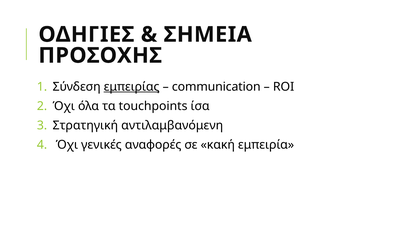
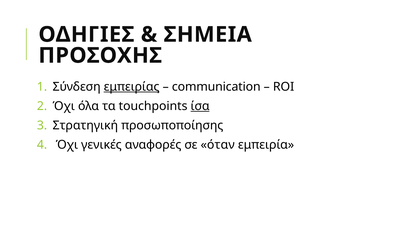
ίσα underline: none -> present (200, 106)
αντιλαμβανόμενη: αντιλαμβανόμενη -> προσωποποίησης (172, 126)
κακή: κακή -> όταν (218, 145)
